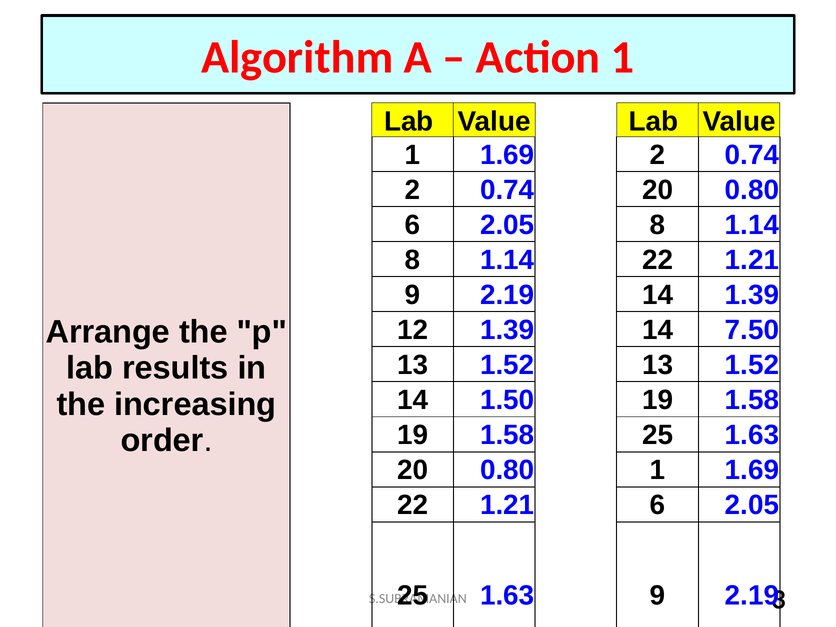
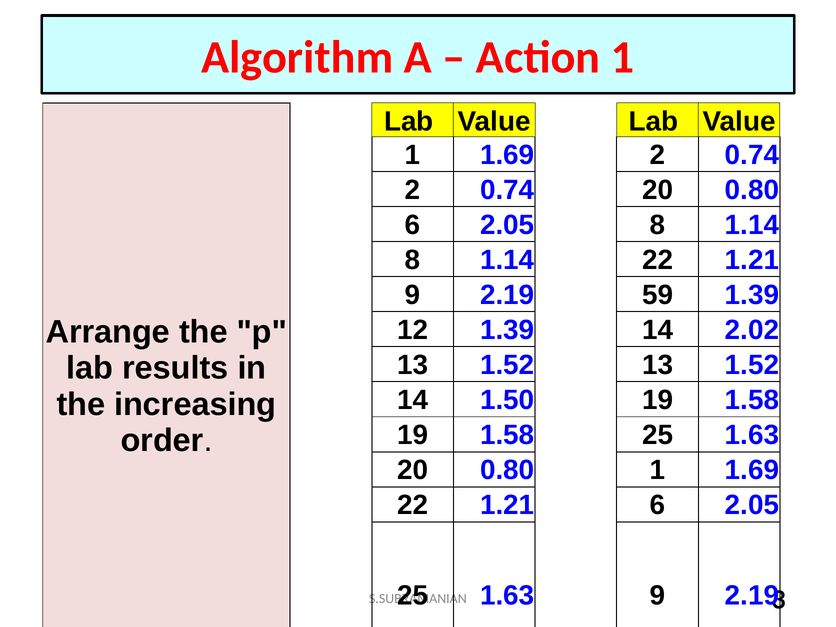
2.19 14: 14 -> 59 (658, 295)
7.50: 7.50 -> 2.02 (752, 330)
